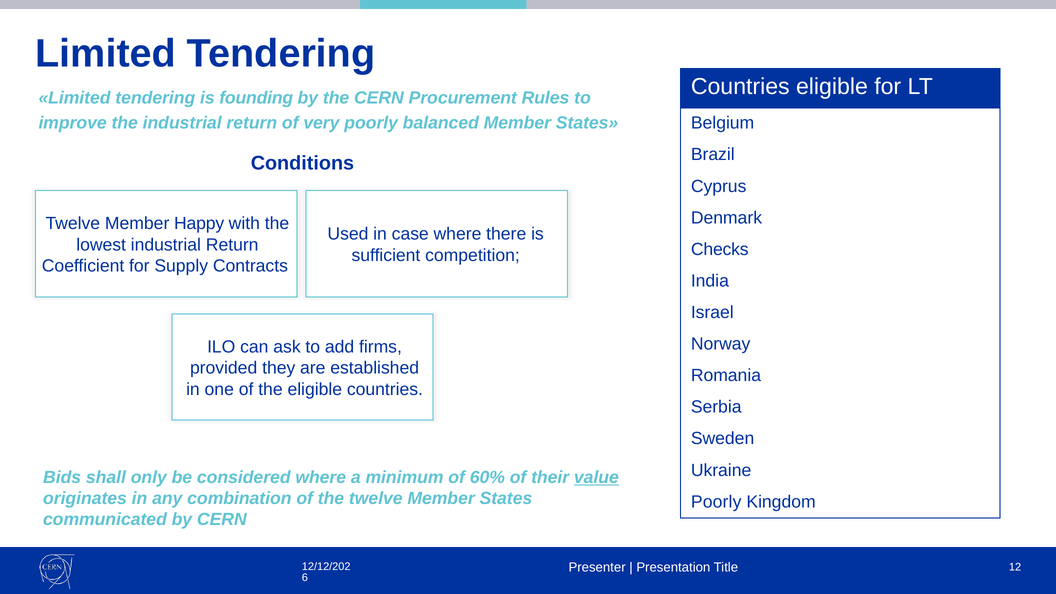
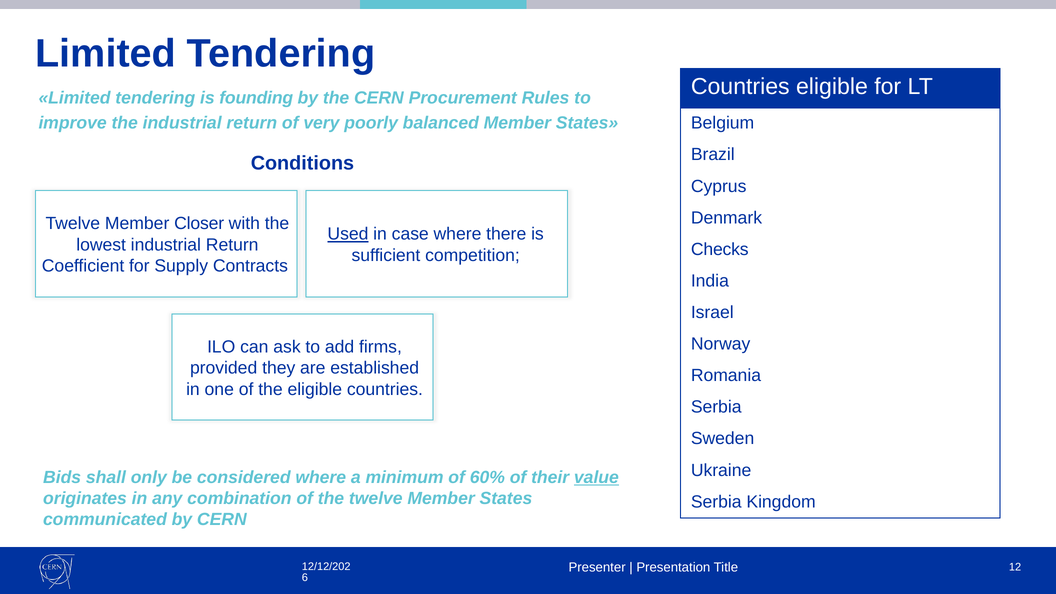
Happy: Happy -> Closer (199, 224)
Used underline: none -> present (348, 234)
Poorly: Poorly -> Serbia (716, 502)
